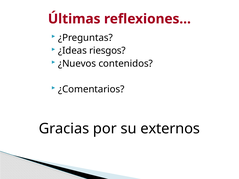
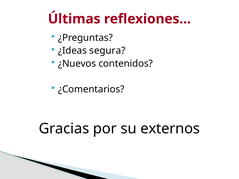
riesgos: riesgos -> segura (107, 51)
